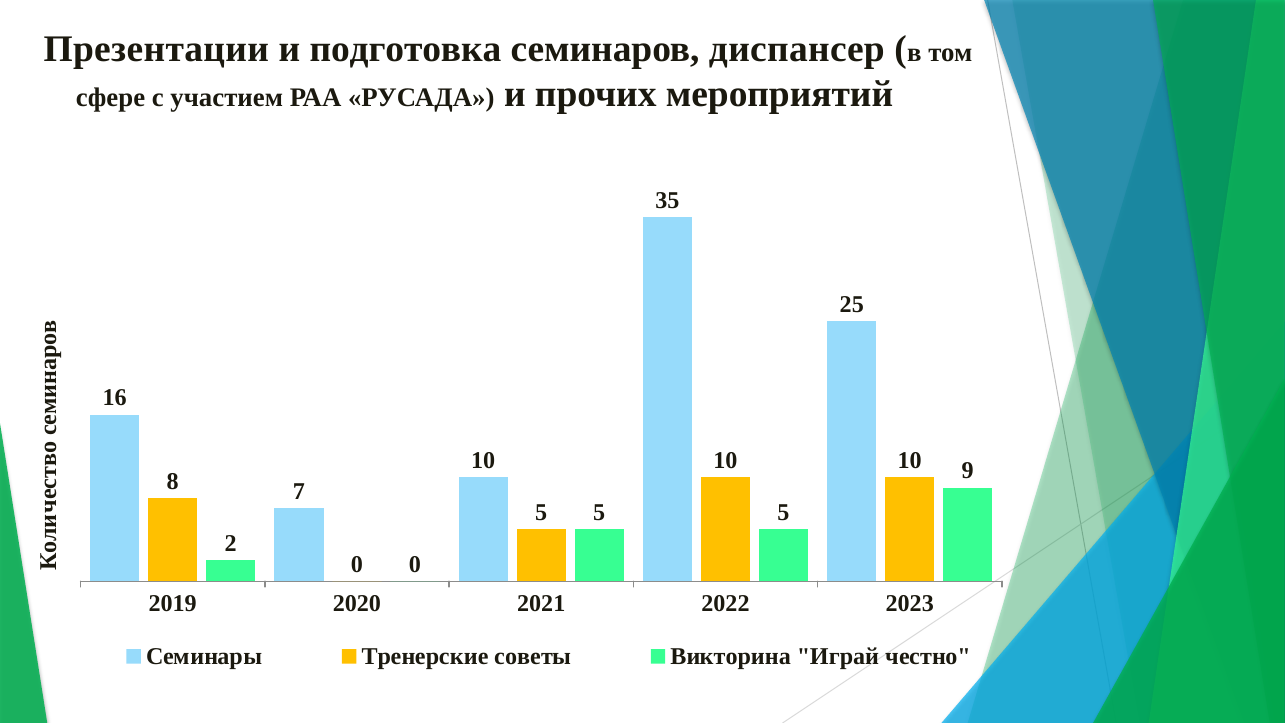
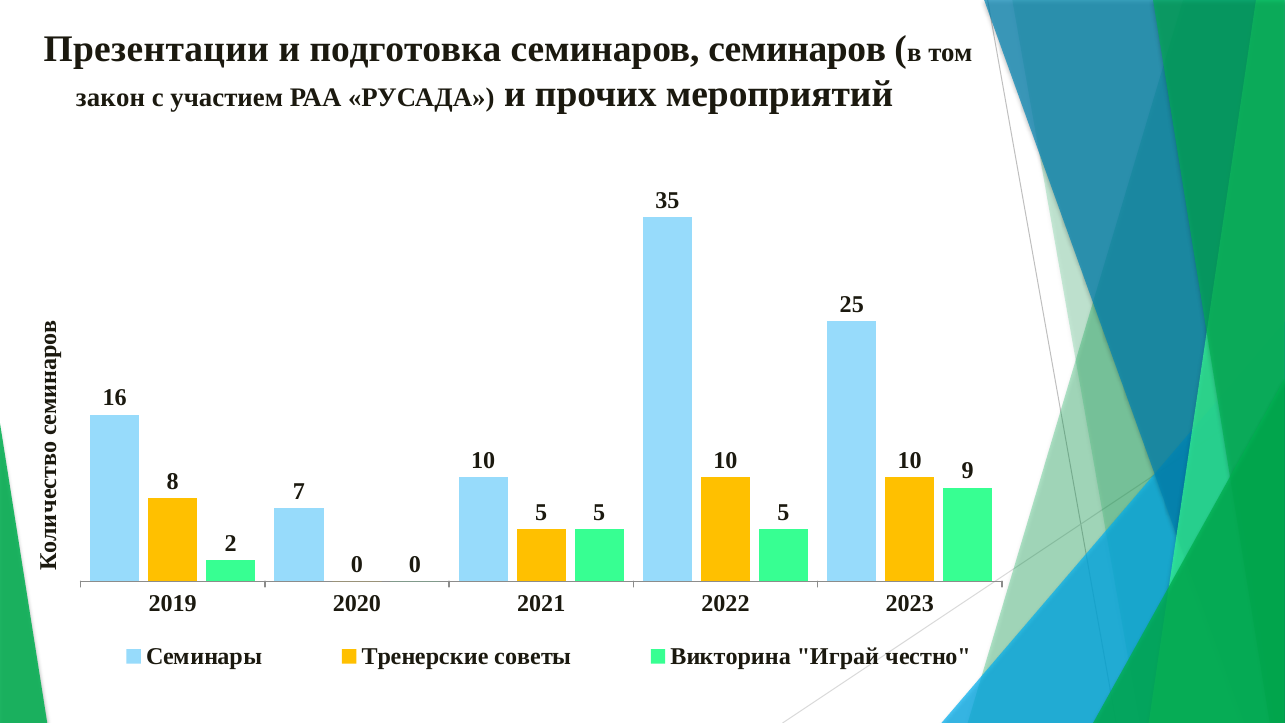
семинаров диспансер: диспансер -> семинаров (797, 49)
сфере: сфере -> закон (110, 98)
